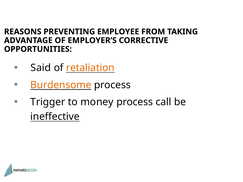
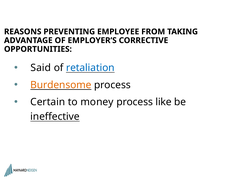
retaliation colour: orange -> blue (90, 68)
Trigger: Trigger -> Certain (48, 102)
call: call -> like (164, 102)
